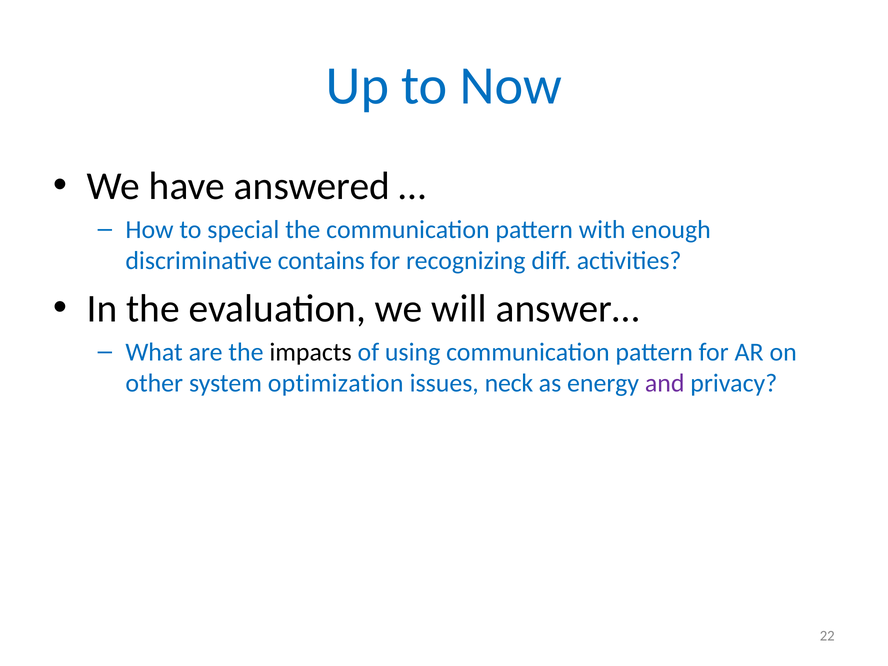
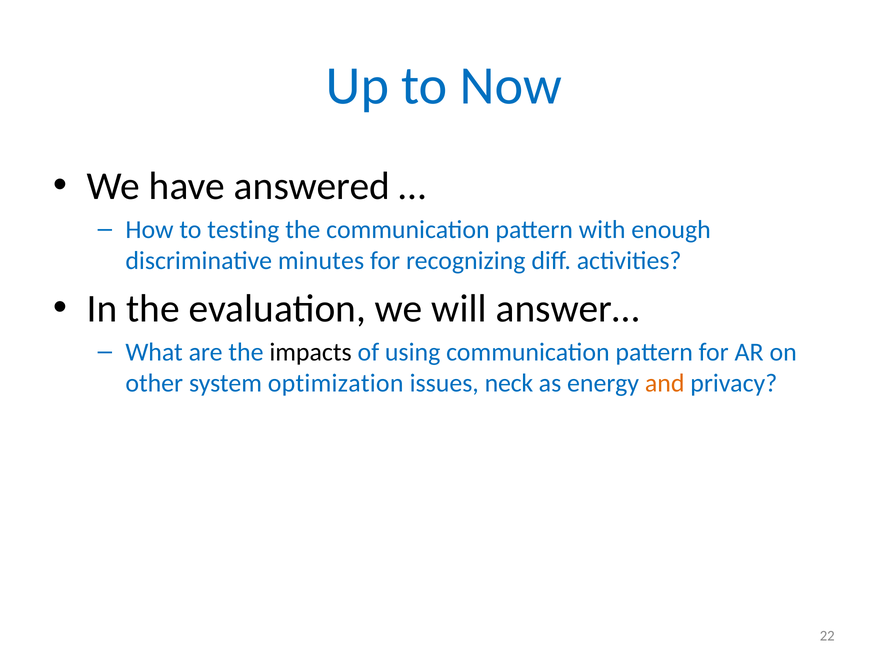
special: special -> testing (243, 230)
contains: contains -> minutes (321, 261)
and colour: purple -> orange (665, 383)
